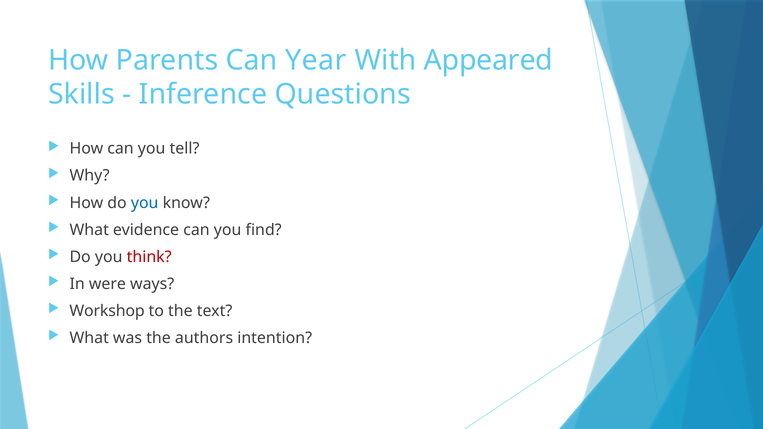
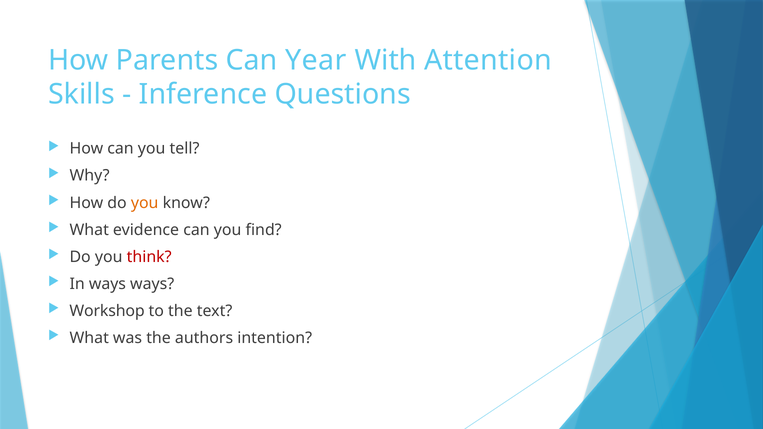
Appeared: Appeared -> Attention (488, 60)
you colour: blue -> orange (145, 203)
In were: were -> ways (107, 284)
